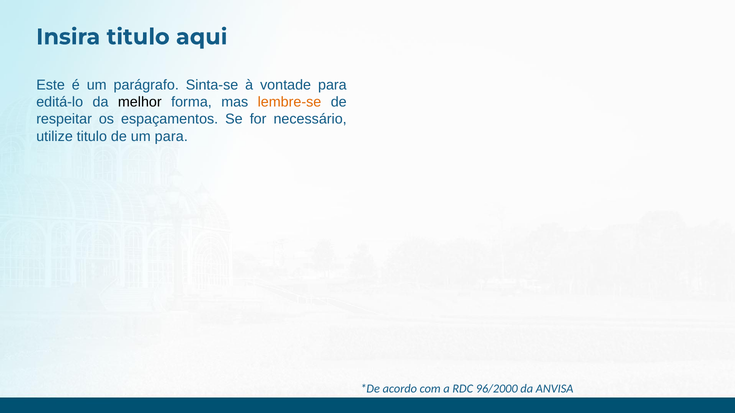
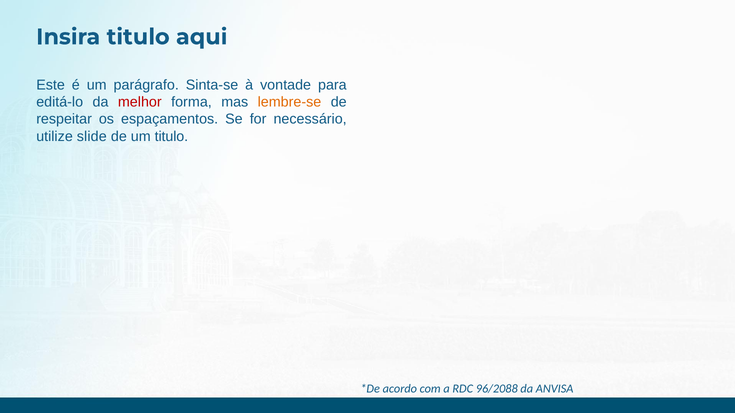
melhor colour: black -> red (140, 102)
utilize titulo: titulo -> slide (92, 137)
um para: para -> titulo (171, 137)
96/2000: 96/2000 -> 96/2088 (497, 389)
